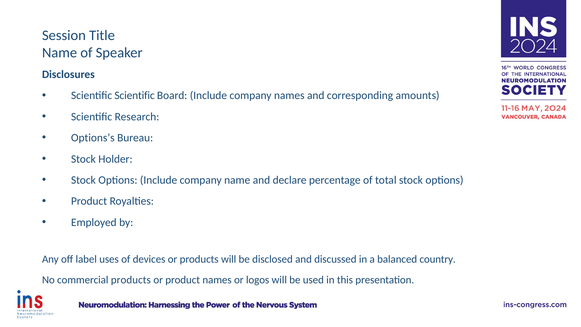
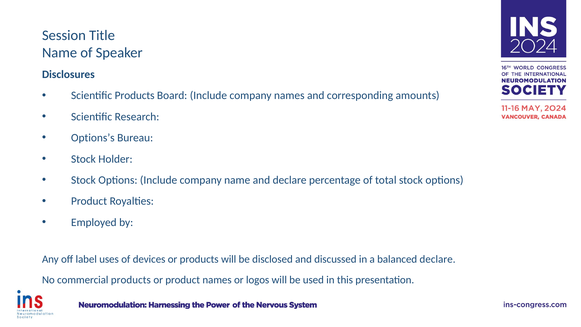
Scientific Scientific: Scientific -> Products (135, 96)
balanced country: country -> declare (438, 259)
